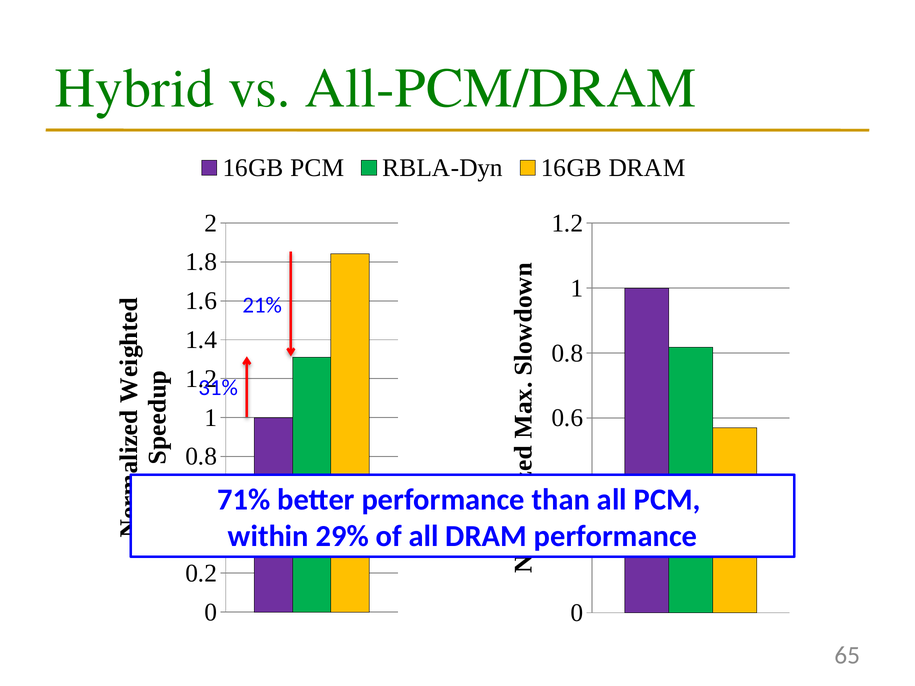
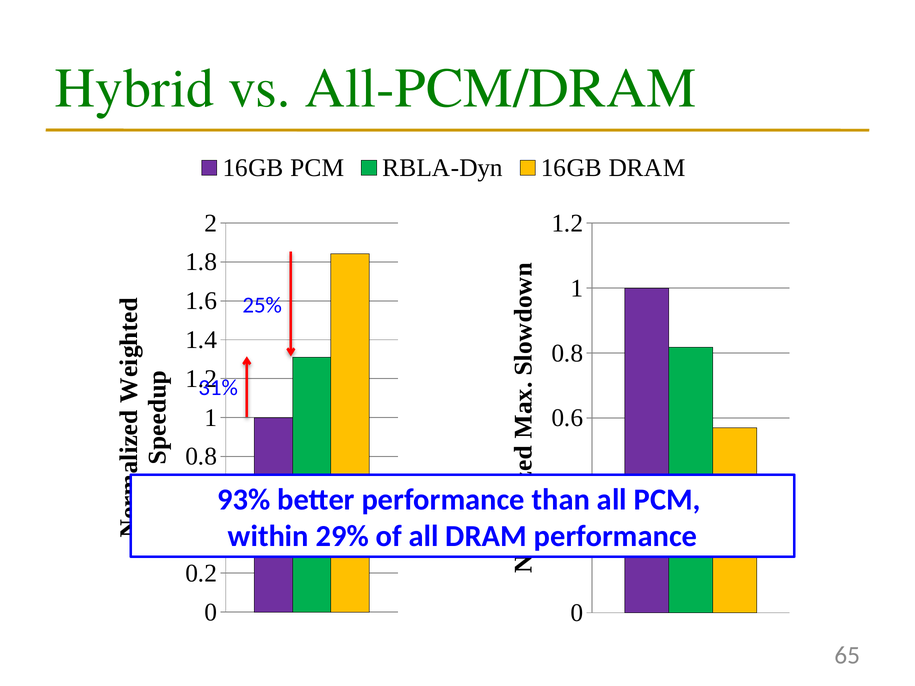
21%: 21% -> 25% (262, 305)
71%: 71% -> 93% (244, 500)
